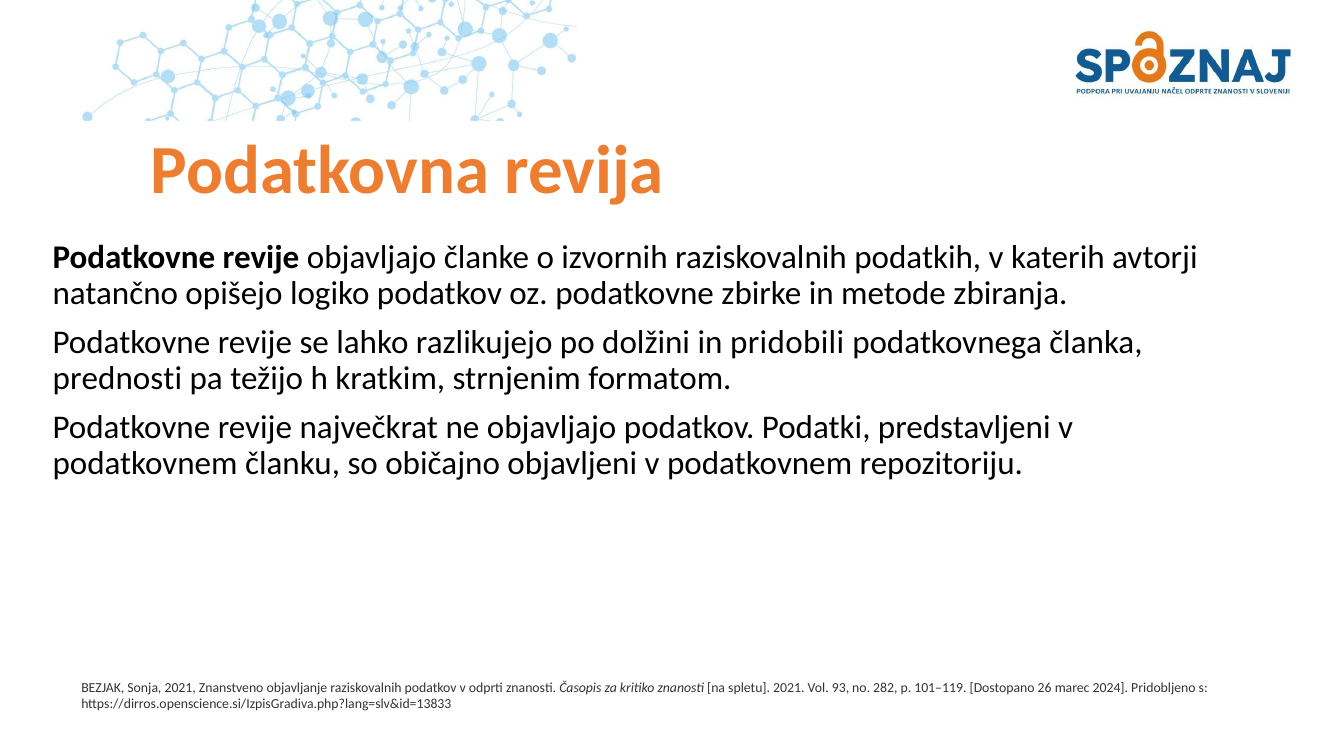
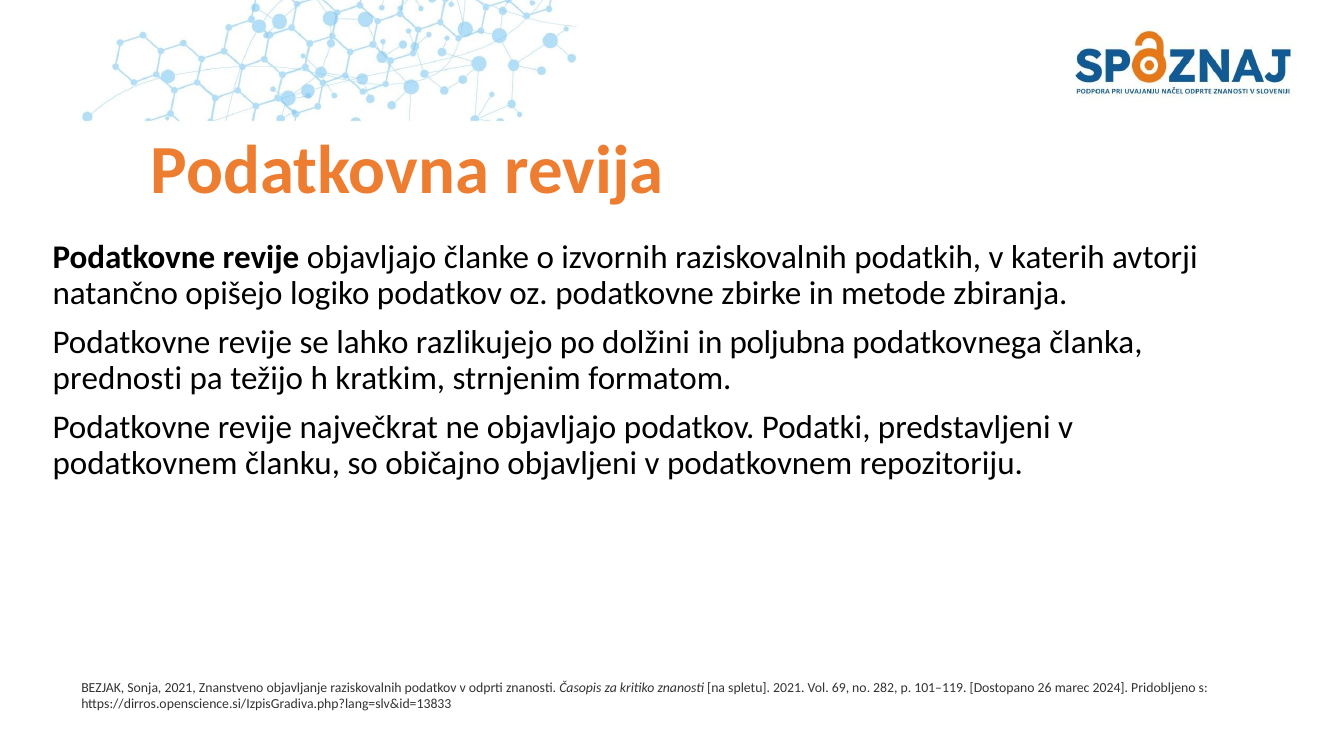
pridobili: pridobili -> poljubna (788, 343)
93: 93 -> 69 (841, 688)
